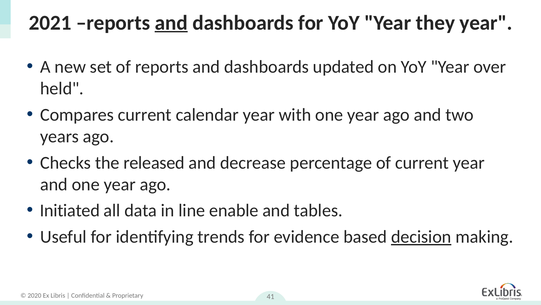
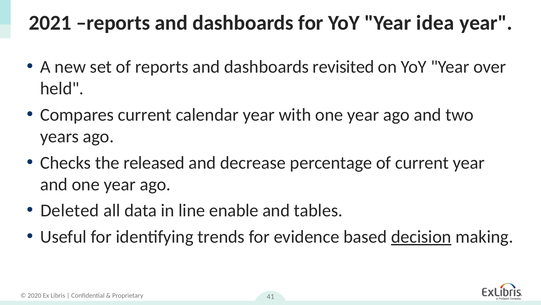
and underline: present -> none (171, 23)
they: they -> idea (435, 23)
updated: updated -> revisited (343, 67)
Initiated: Initiated -> Deleted (70, 210)
